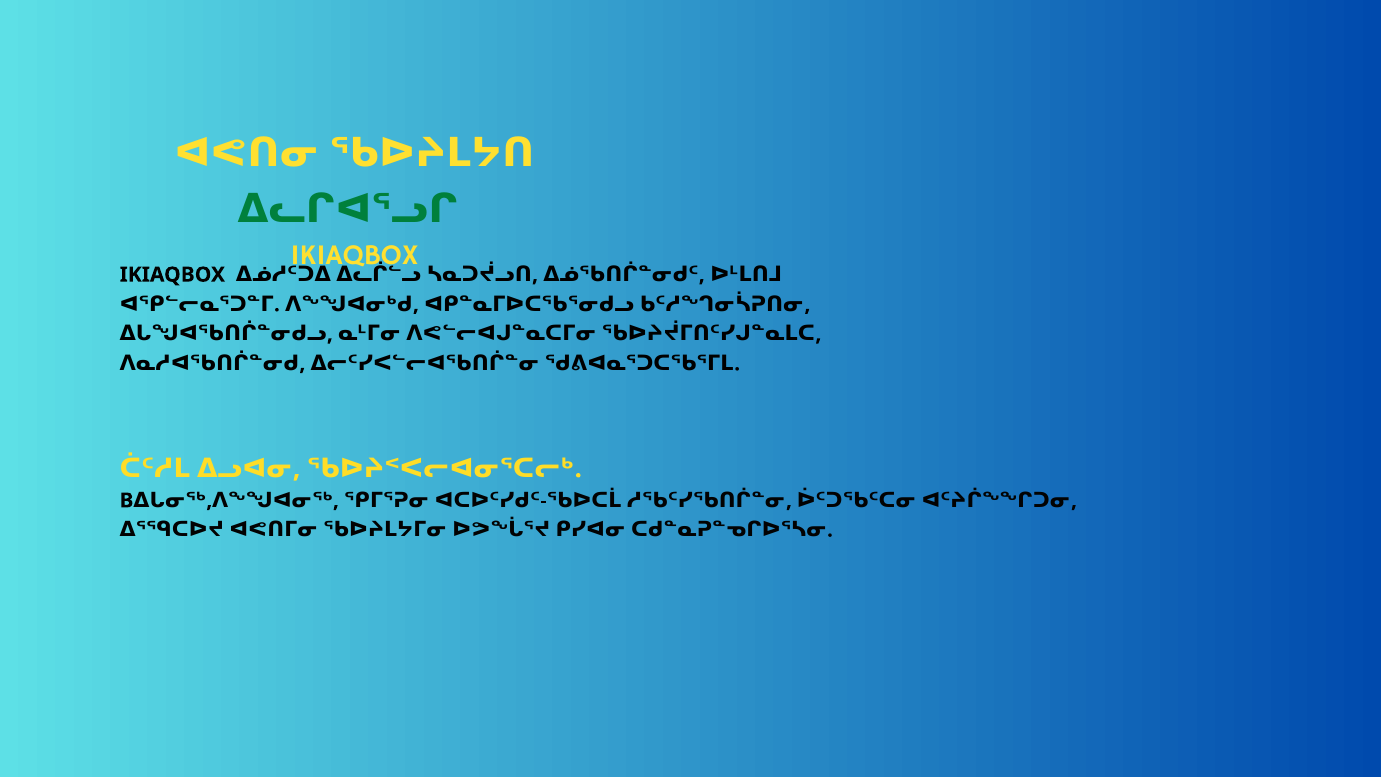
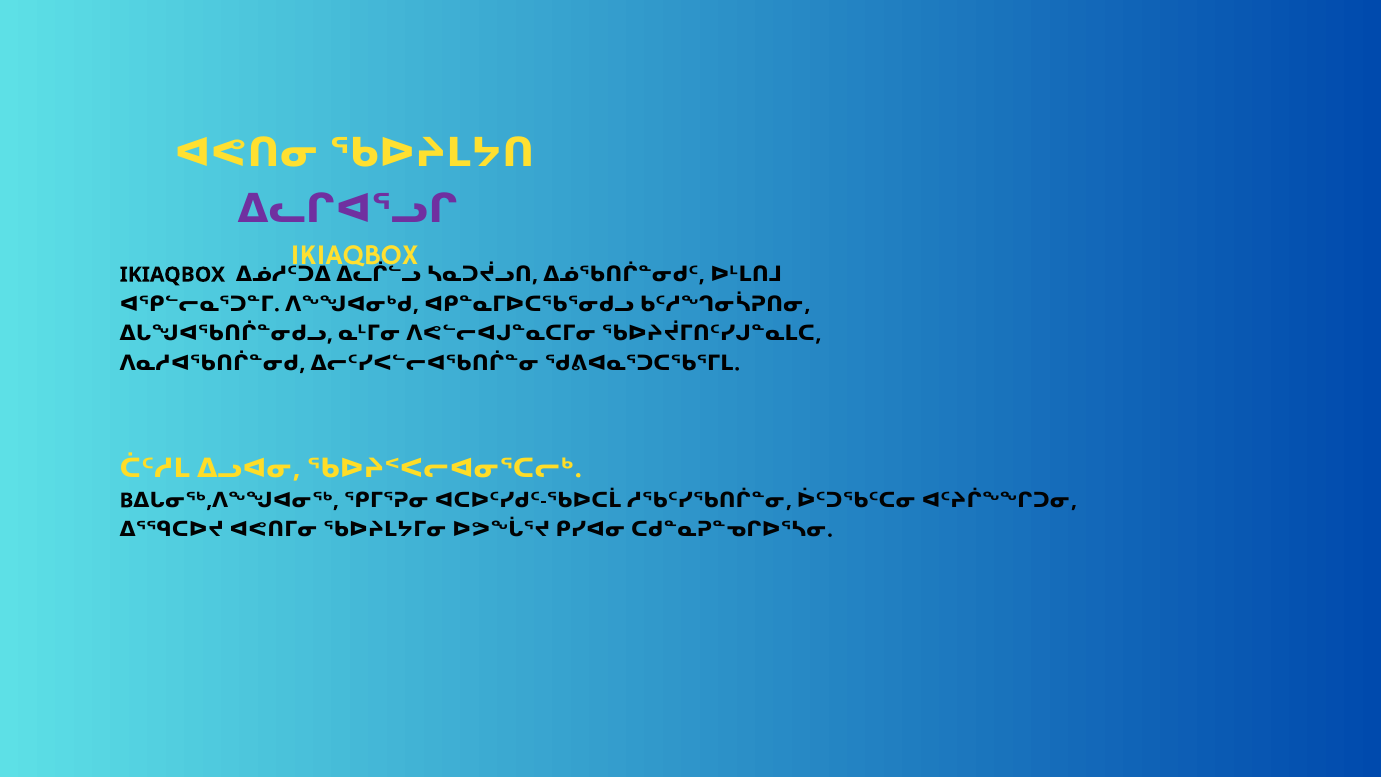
ᐃᓚᒋᐊᕐᓗᒋ colour: green -> purple (348, 209)
